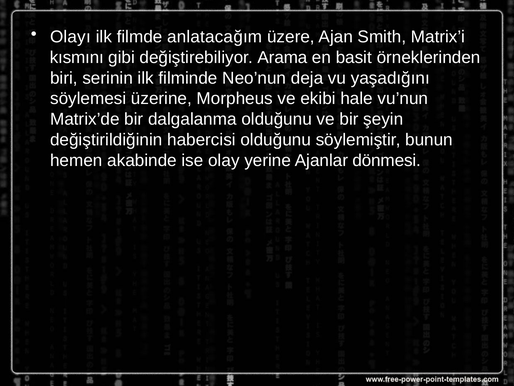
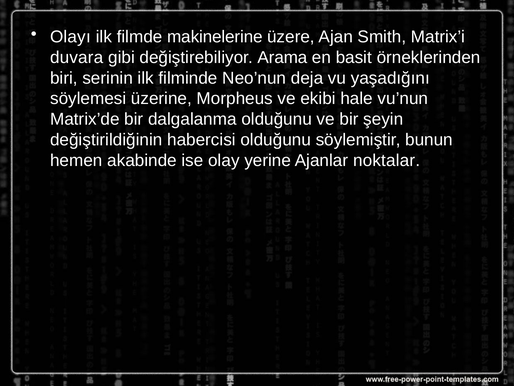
anlatacağım: anlatacağım -> makinelerine (215, 37)
kısmını: kısmını -> duvara (77, 57)
dönmesi: dönmesi -> noktalar (387, 160)
